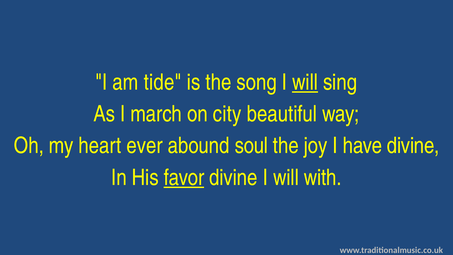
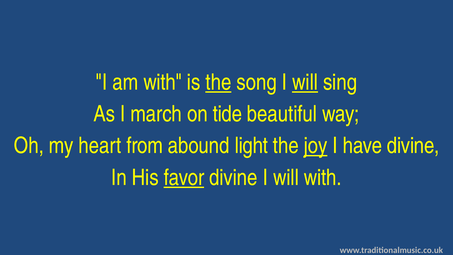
am tide: tide -> with (163, 82)
the underline: none -> present (218, 82)
city: city -> tide (227, 114)
ever: ever -> from (145, 146)
soul: soul -> light (251, 146)
joy underline: none -> present (316, 146)
